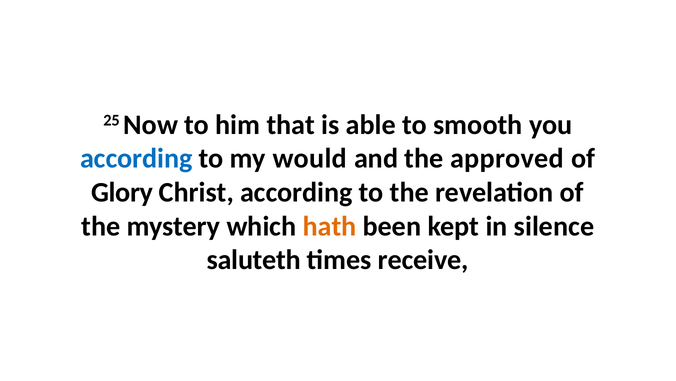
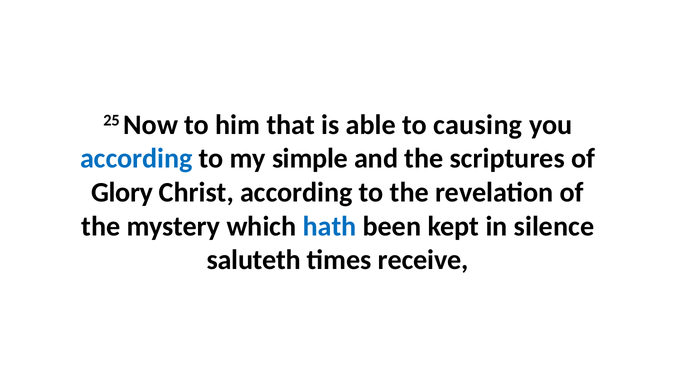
smooth: smooth -> causing (478, 124)
would: would -> simple (310, 158)
approved: approved -> scriptures (507, 158)
hath colour: orange -> blue (330, 226)
